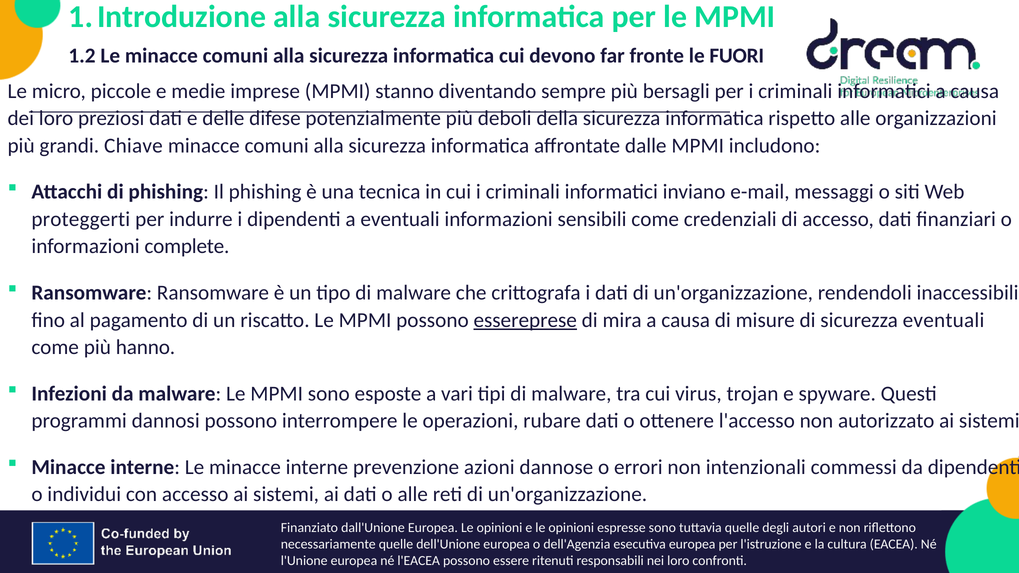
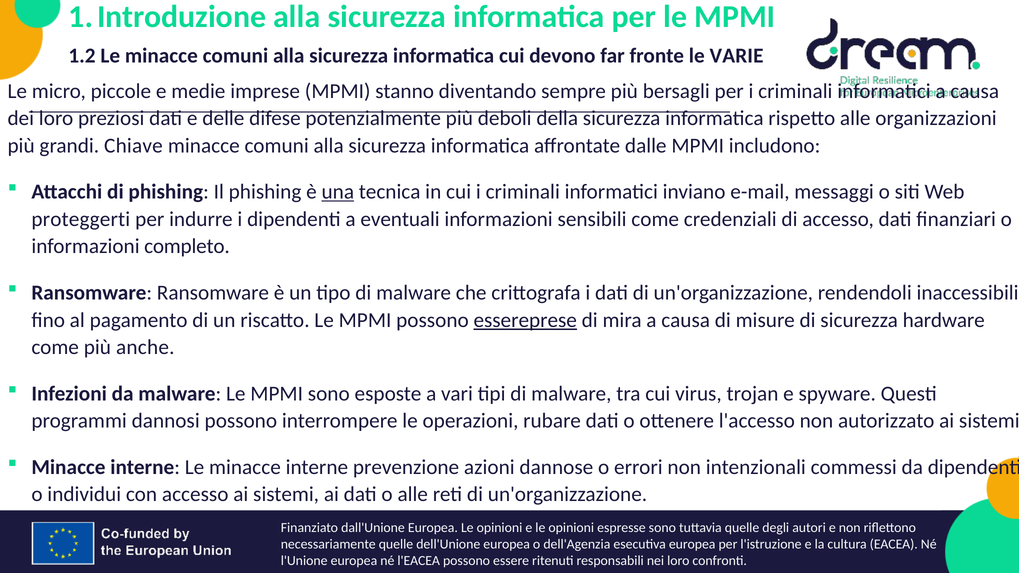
FUORI: FUORI -> VARIE (737, 56)
una underline: none -> present (338, 192)
complete: complete -> completo (187, 246)
sicurezza eventuali: eventuali -> hardware (944, 320)
hanno: hanno -> anche (145, 347)
